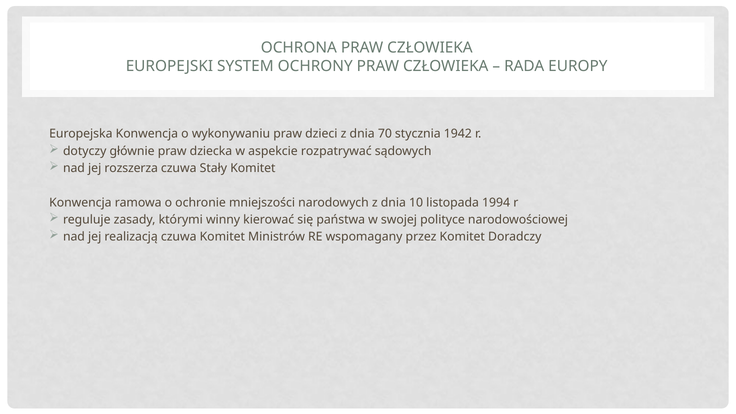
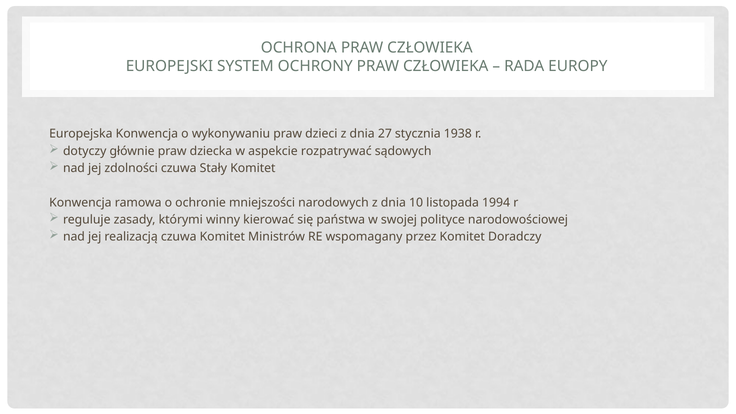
70: 70 -> 27 (385, 134)
1942: 1942 -> 1938 (458, 134)
rozszerza: rozszerza -> zdolności (131, 168)
